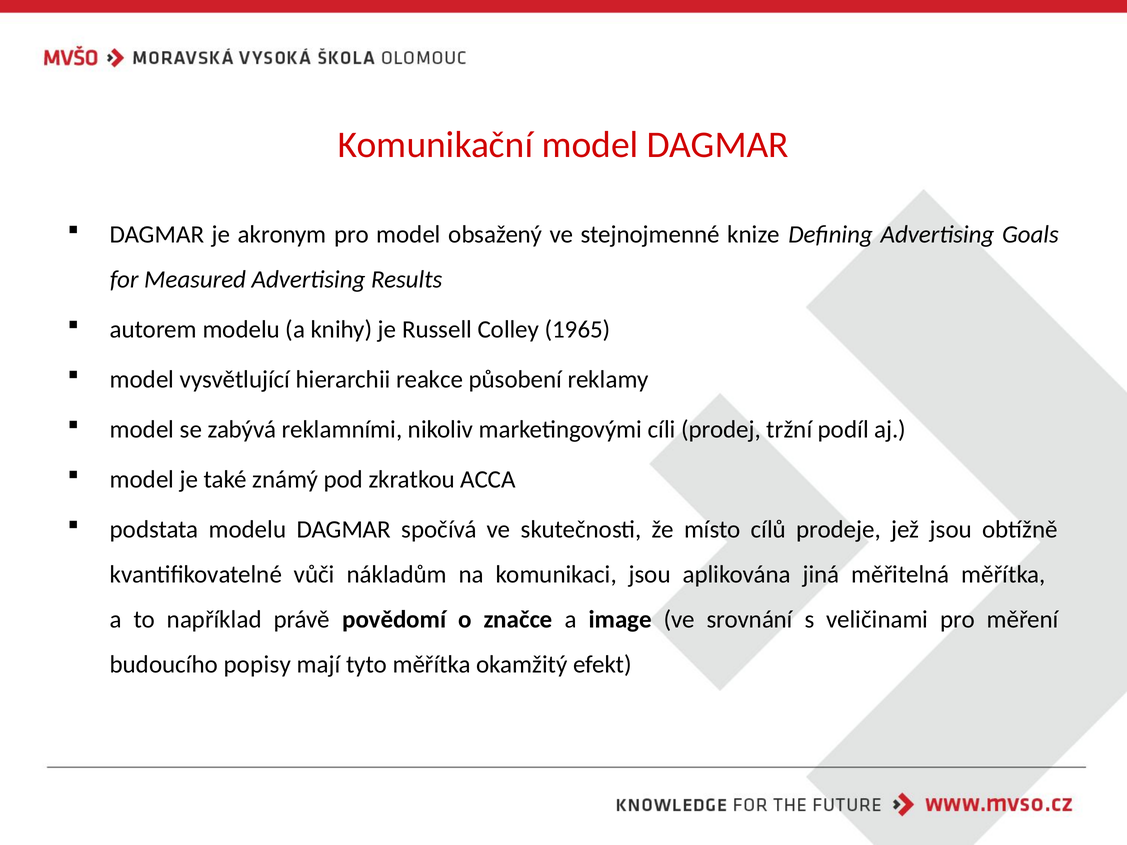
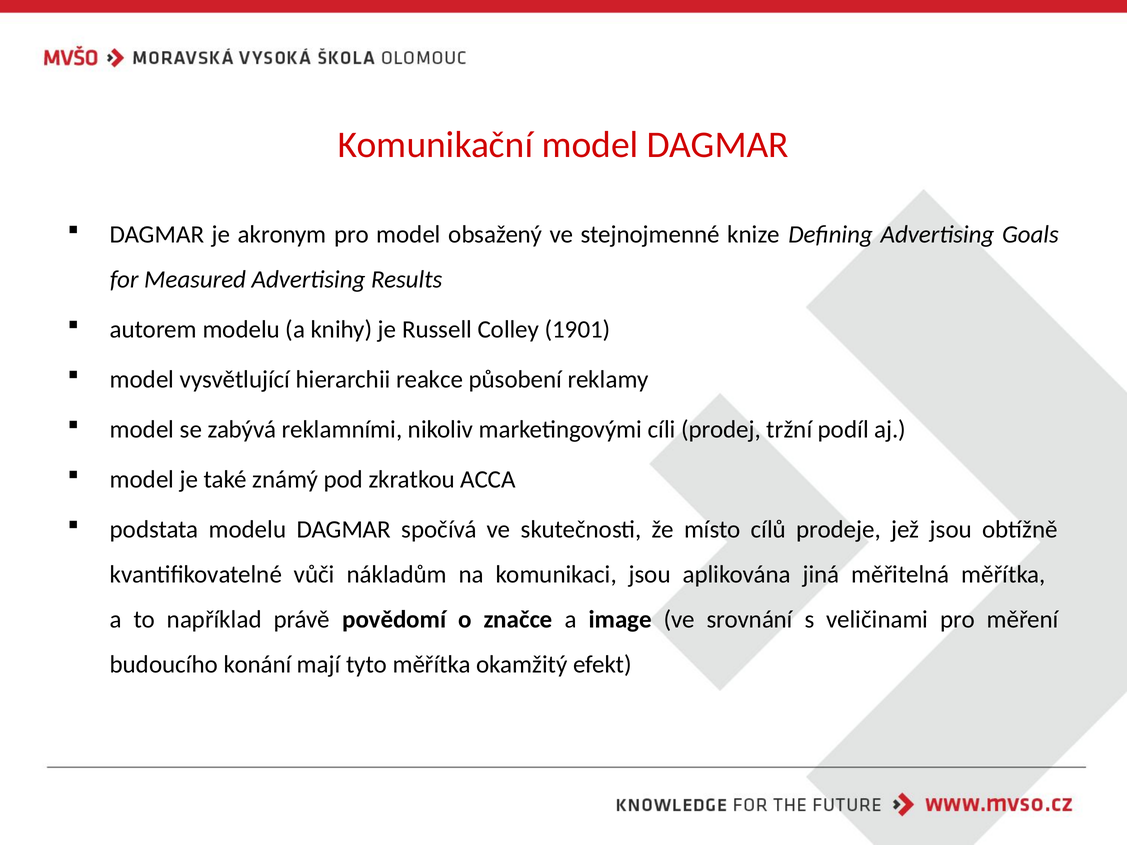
1965: 1965 -> 1901 (578, 330)
popisy: popisy -> konání (257, 665)
